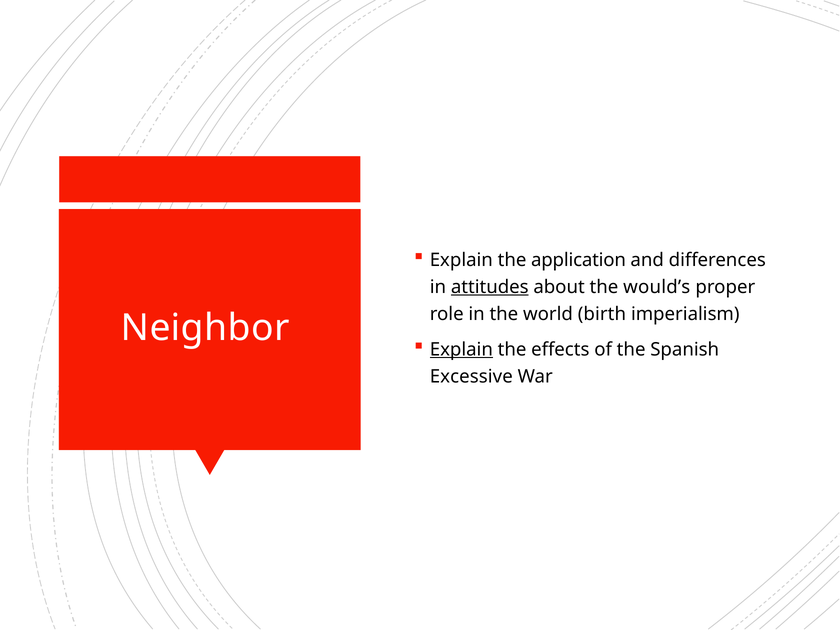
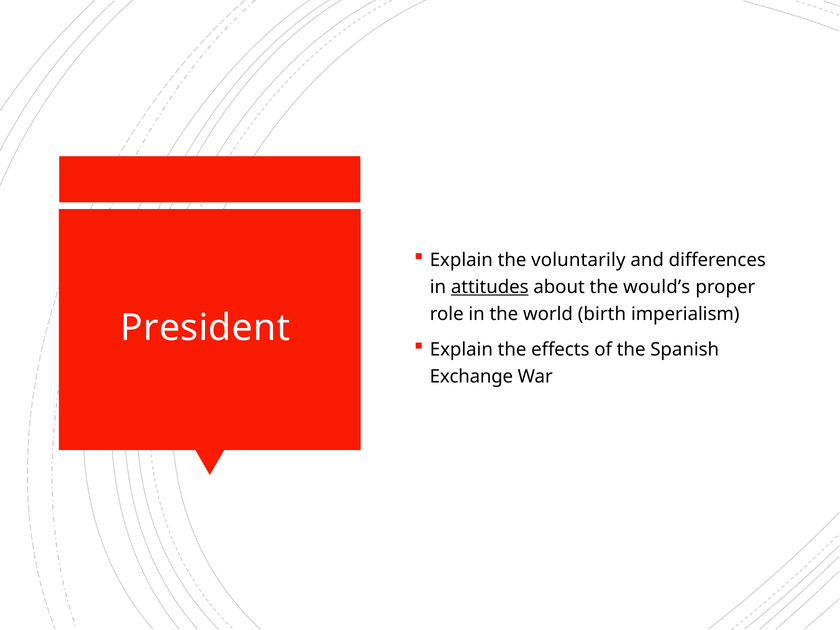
application: application -> voluntarily (578, 260)
Neighbor: Neighbor -> President (205, 328)
Explain underline: present -> none (461, 350)
Excessive: Excessive -> Exchange (471, 376)
